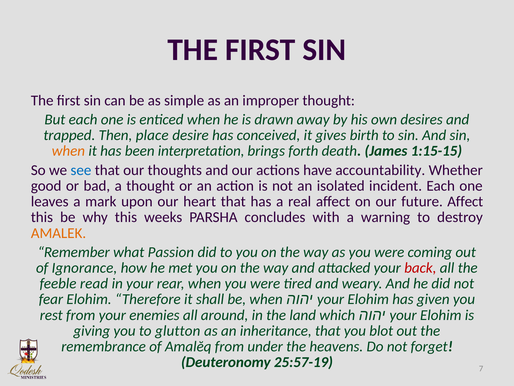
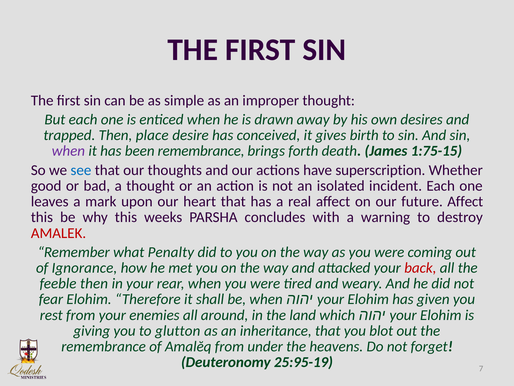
when colour: orange -> purple (68, 151)
been interpretation: interpretation -> remembrance (201, 151)
1:15-15: 1:15-15 -> 1:75-15 (436, 151)
accountability: accountability -> superscription (380, 170)
AMALEK colour: orange -> red (58, 233)
Passion: Passion -> Penalty (171, 252)
feeble read: read -> then (94, 283)
25:57-19: 25:57-19 -> 25:95-19 (303, 362)
